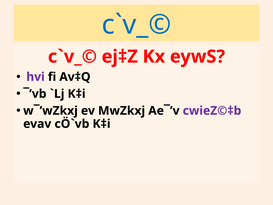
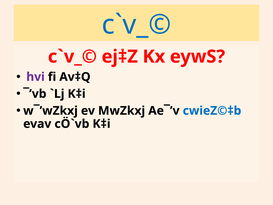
cwieZ©‡b colour: purple -> blue (212, 111)
